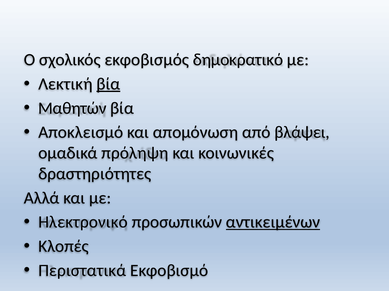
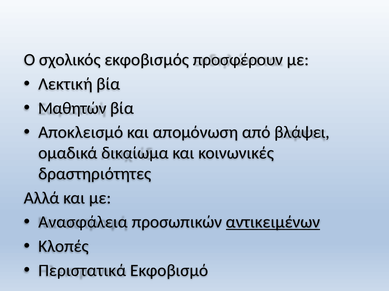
δημοκρατικό: δημοκρατικό -> προσφέρουν (238, 60)
βία underline: present -> none (108, 84)
πρόληψη: πρόληψη -> δικαίωμα (135, 153)
Ηλεκτρονικό: Ηλεκτρονικό -> Ανασφάλεια (83, 223)
